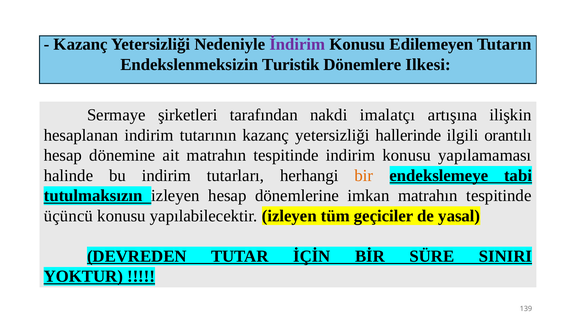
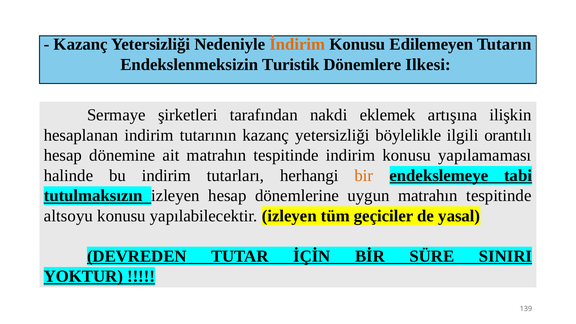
İndirim colour: purple -> orange (297, 44)
imalatçı: imalatçı -> eklemek (388, 115)
hallerinde: hallerinde -> böylelikle (408, 135)
imkan: imkan -> uygun (369, 196)
üçüncü: üçüncü -> altsoyu (68, 216)
